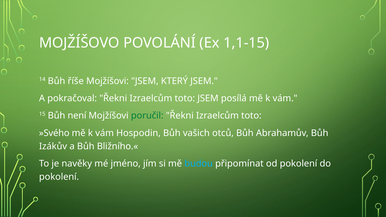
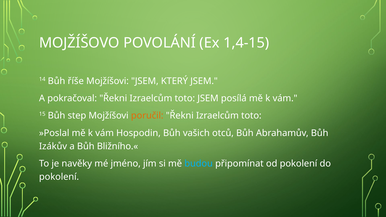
1,1-15: 1,1-15 -> 1,4-15 (246, 43)
není: není -> step (77, 116)
poručil colour: green -> orange (147, 116)
»Svého: »Svého -> »Poslal (54, 133)
